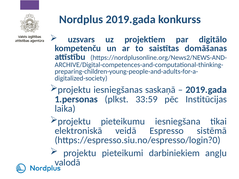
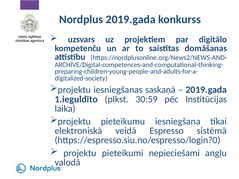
1.personas: 1.personas -> 1.ieguldīto (76, 99)
33:59: 33:59 -> 30:59 (147, 99)
darbiniekiem: darbiniekiem -> nepieciešami (174, 153)
